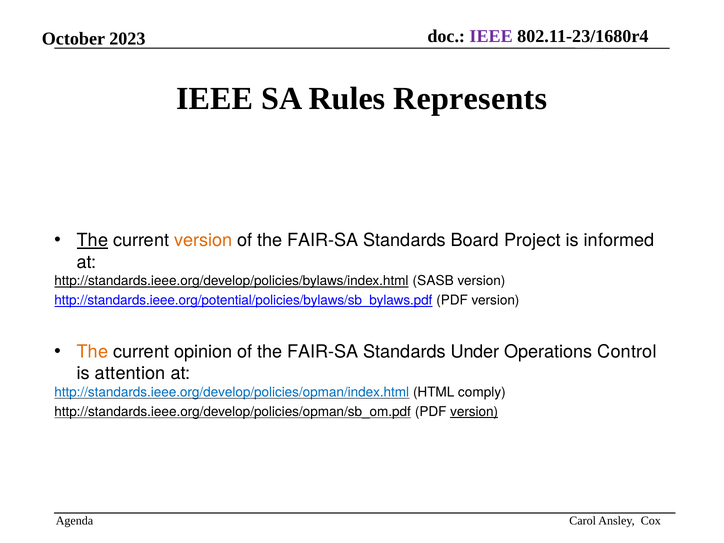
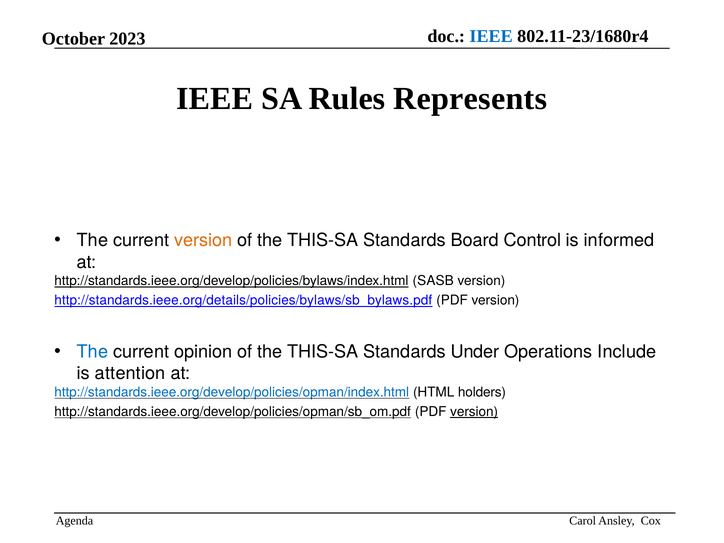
IEEE colour: purple -> blue (491, 36)
The underline: present -> none (93, 240)
FAIR-SA: FAIR-SA -> THIS-SA (323, 240)
Project: Project -> Control (532, 240)
http://standards.ieee.org/potential/policies/bylaws/sb_bylaws.pdf: http://standards.ieee.org/potential/policies/bylaws/sb_bylaws.pdf -> http://standards.ieee.org/details/policies/bylaws/sb_bylaws.pdf (243, 300)
The colour: orange -> blue (93, 352)
FAIR-SA: FAIR-SA -> THIS-SA (323, 352)
Control: Control -> Include (627, 352)
comply: comply -> holders (482, 392)
